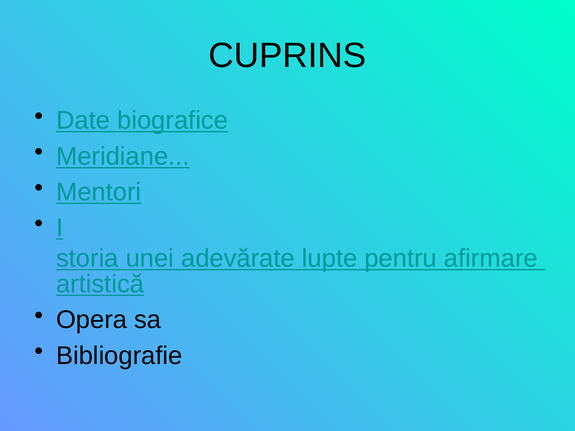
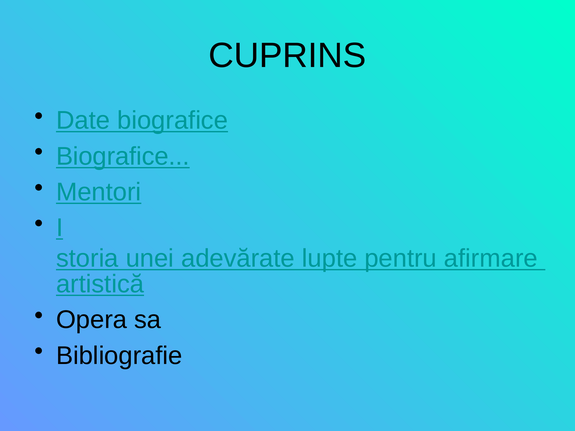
Meridiane: Meridiane -> Biografice (123, 156)
